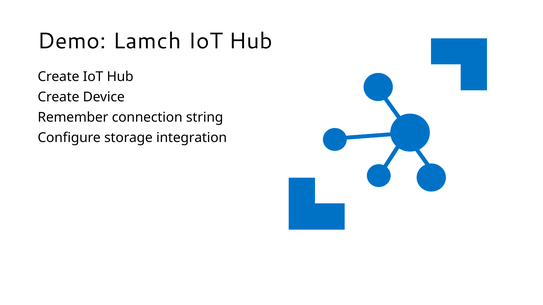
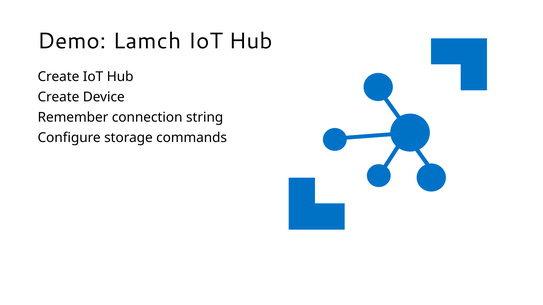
integration: integration -> commands (192, 138)
